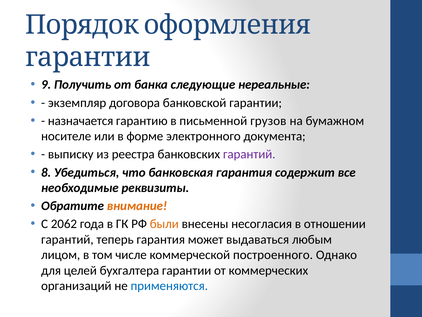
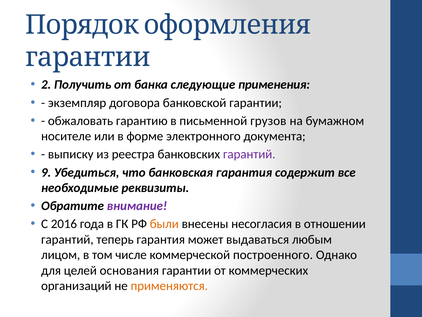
9: 9 -> 2 (46, 85)
нереальные: нереальные -> применения (274, 85)
назначается: назначается -> обжаловать (81, 121)
8: 8 -> 9 (46, 172)
внимание colour: orange -> purple (137, 206)
2062: 2062 -> 2016 (64, 224)
бухгалтера: бухгалтера -> основания (129, 270)
применяются colour: blue -> orange (169, 285)
